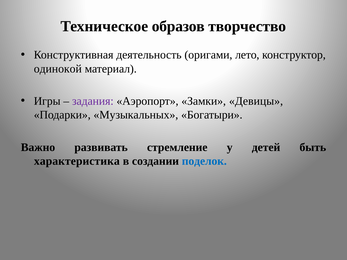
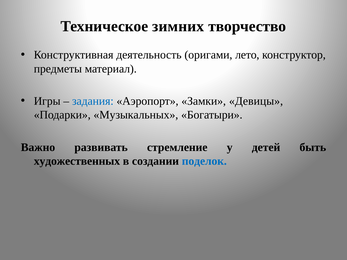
образов: образов -> зимних (178, 26)
одинокой: одинокой -> предметы (58, 69)
задания colour: purple -> blue (93, 101)
характеристика: характеристика -> художественных (77, 161)
